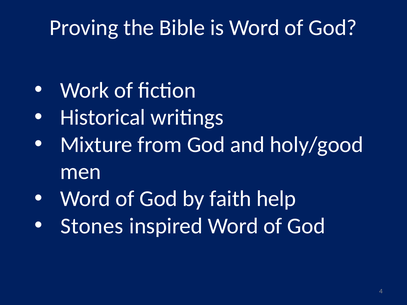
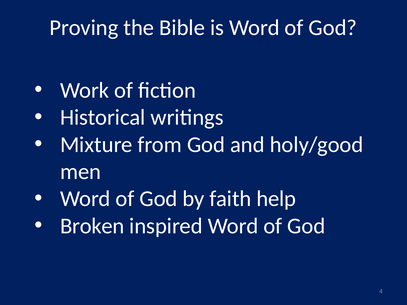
Stones: Stones -> Broken (92, 226)
